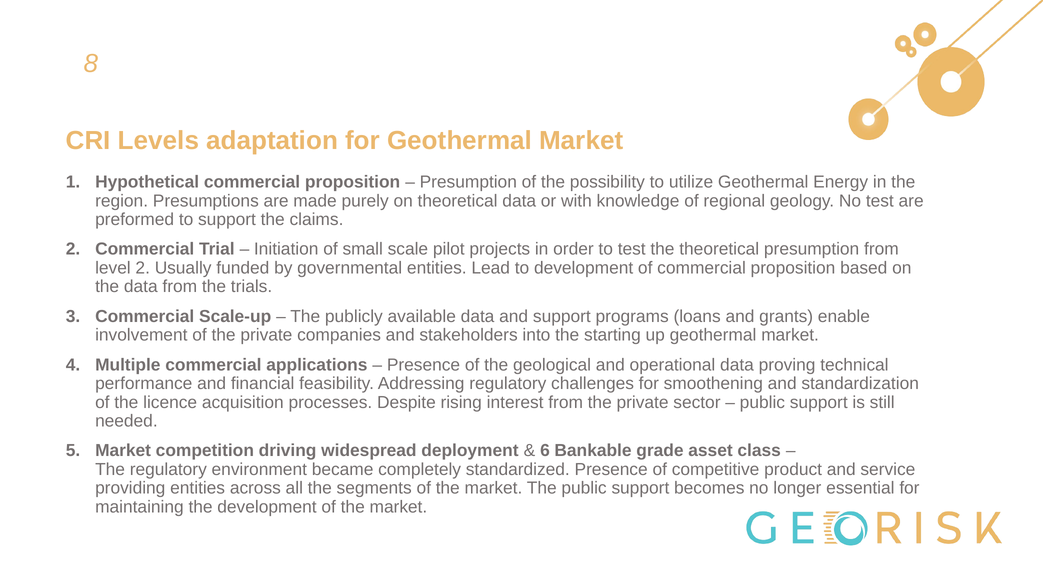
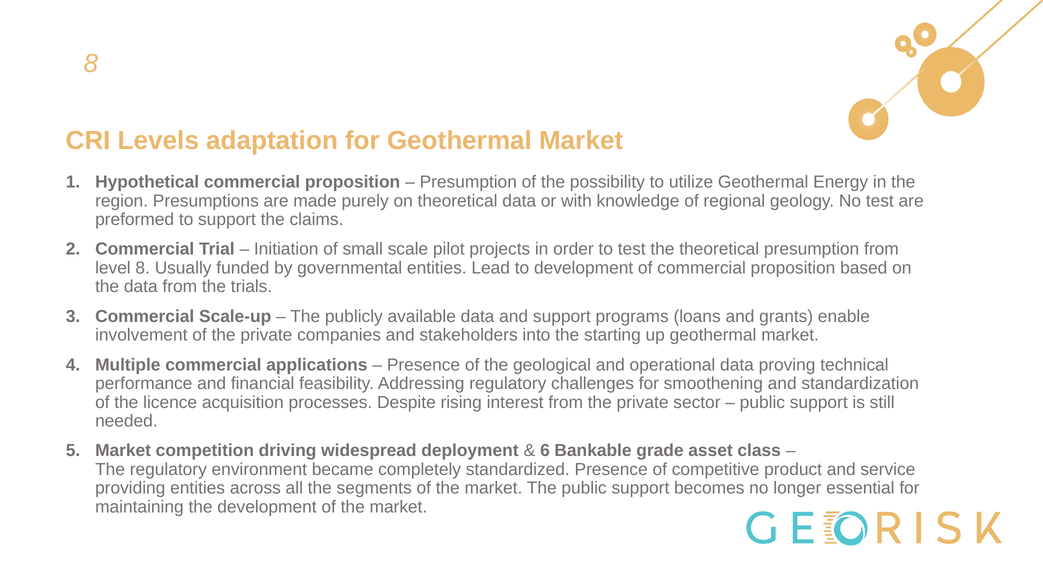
level 2: 2 -> 8 (143, 268)
